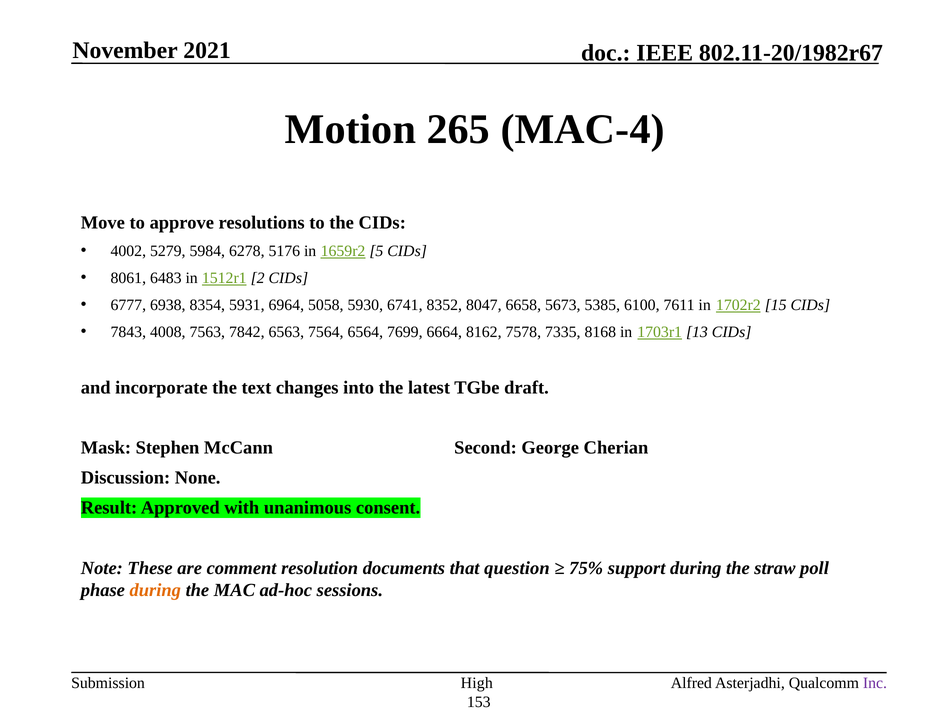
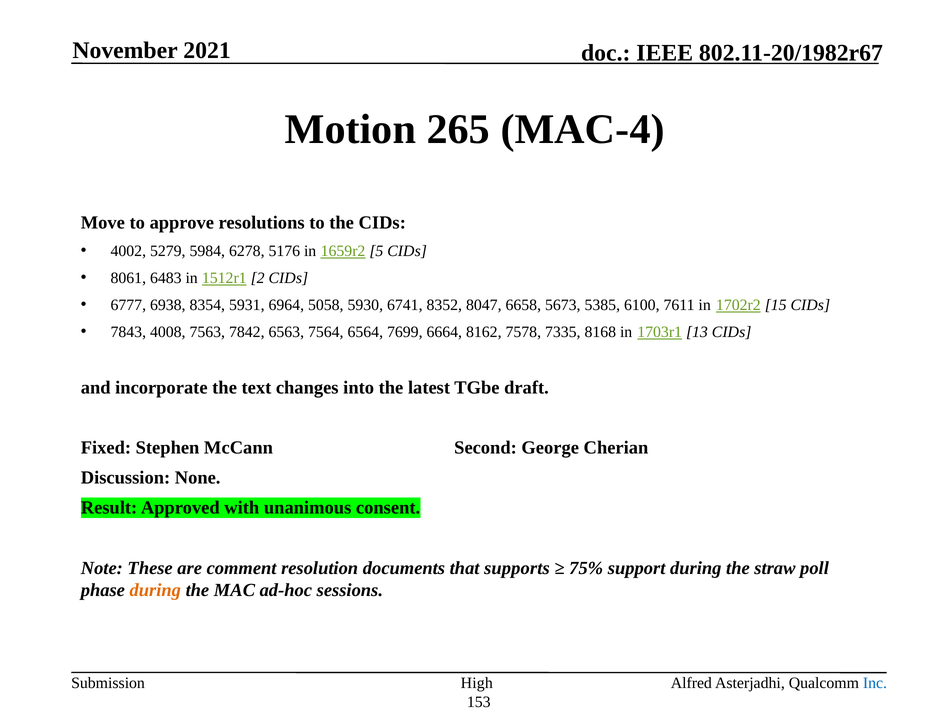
Mask: Mask -> Fixed (106, 448)
question: question -> supports (517, 568)
Inc colour: purple -> blue (875, 683)
